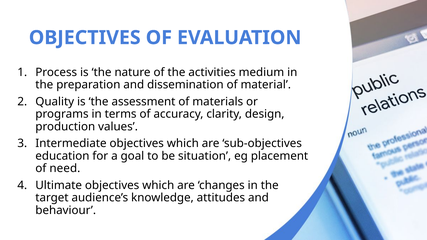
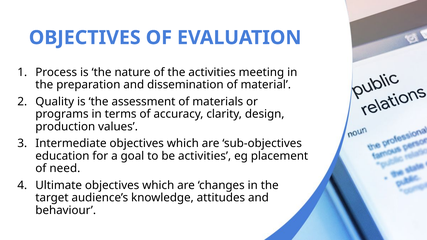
medium: medium -> meeting (261, 72)
be situation: situation -> activities (205, 156)
